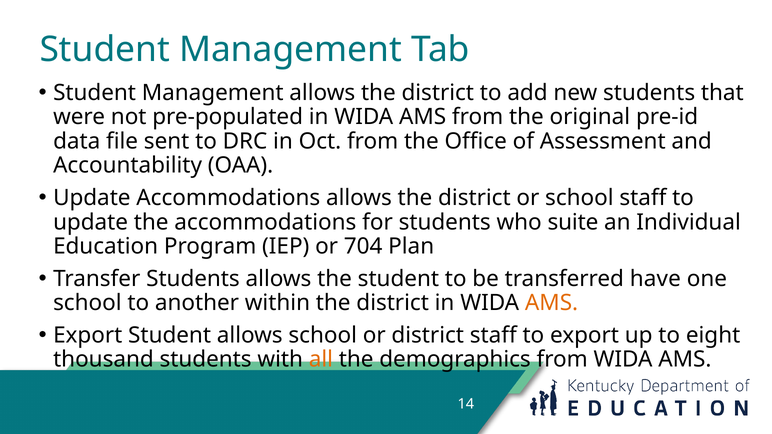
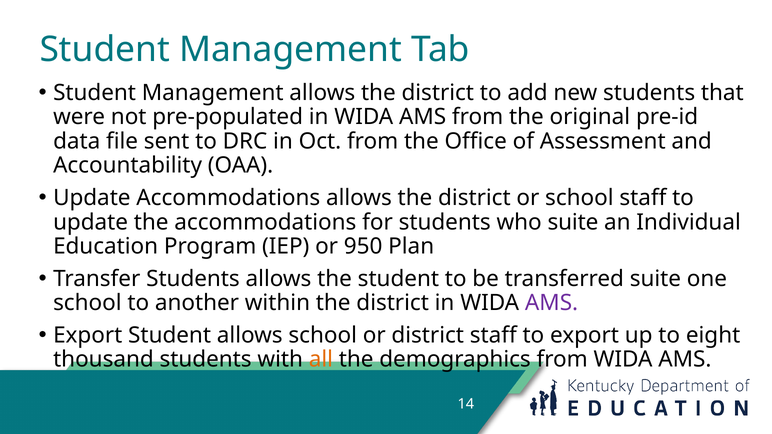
704: 704 -> 950 (363, 247)
transferred have: have -> suite (655, 279)
AMS colour: orange -> purple (552, 303)
